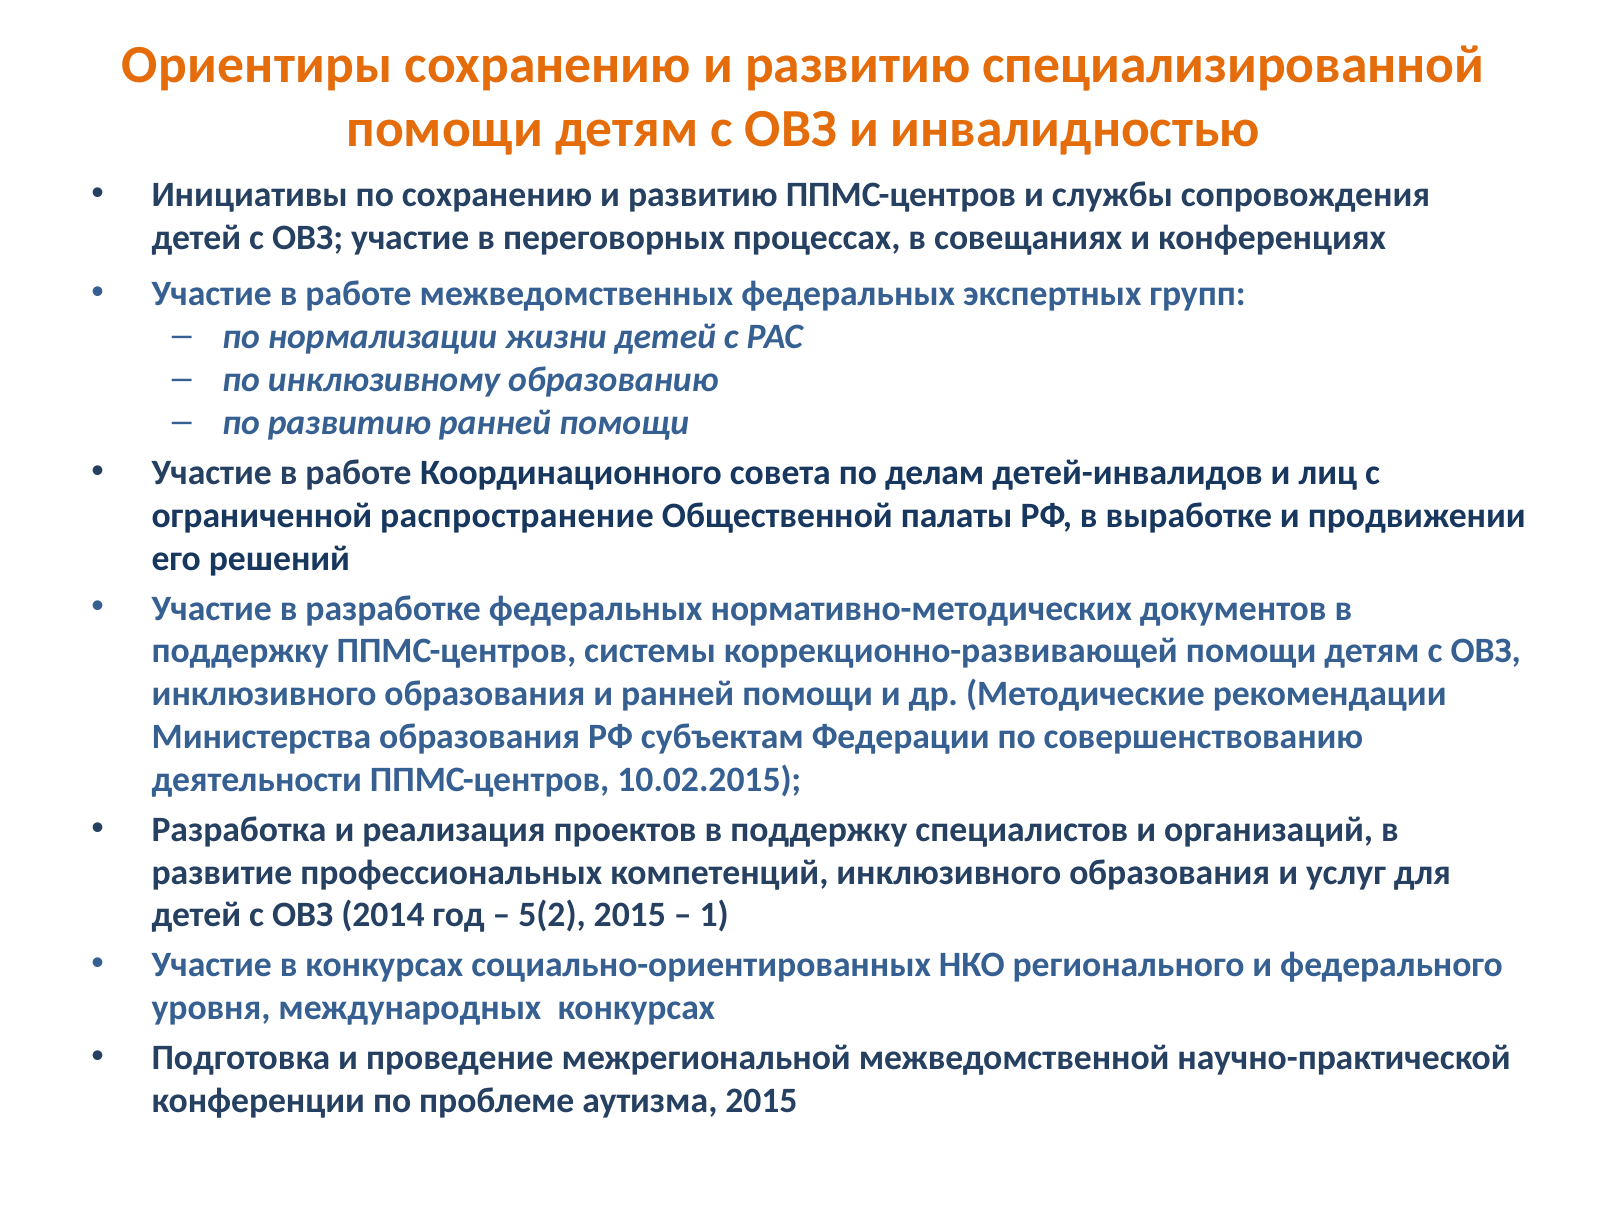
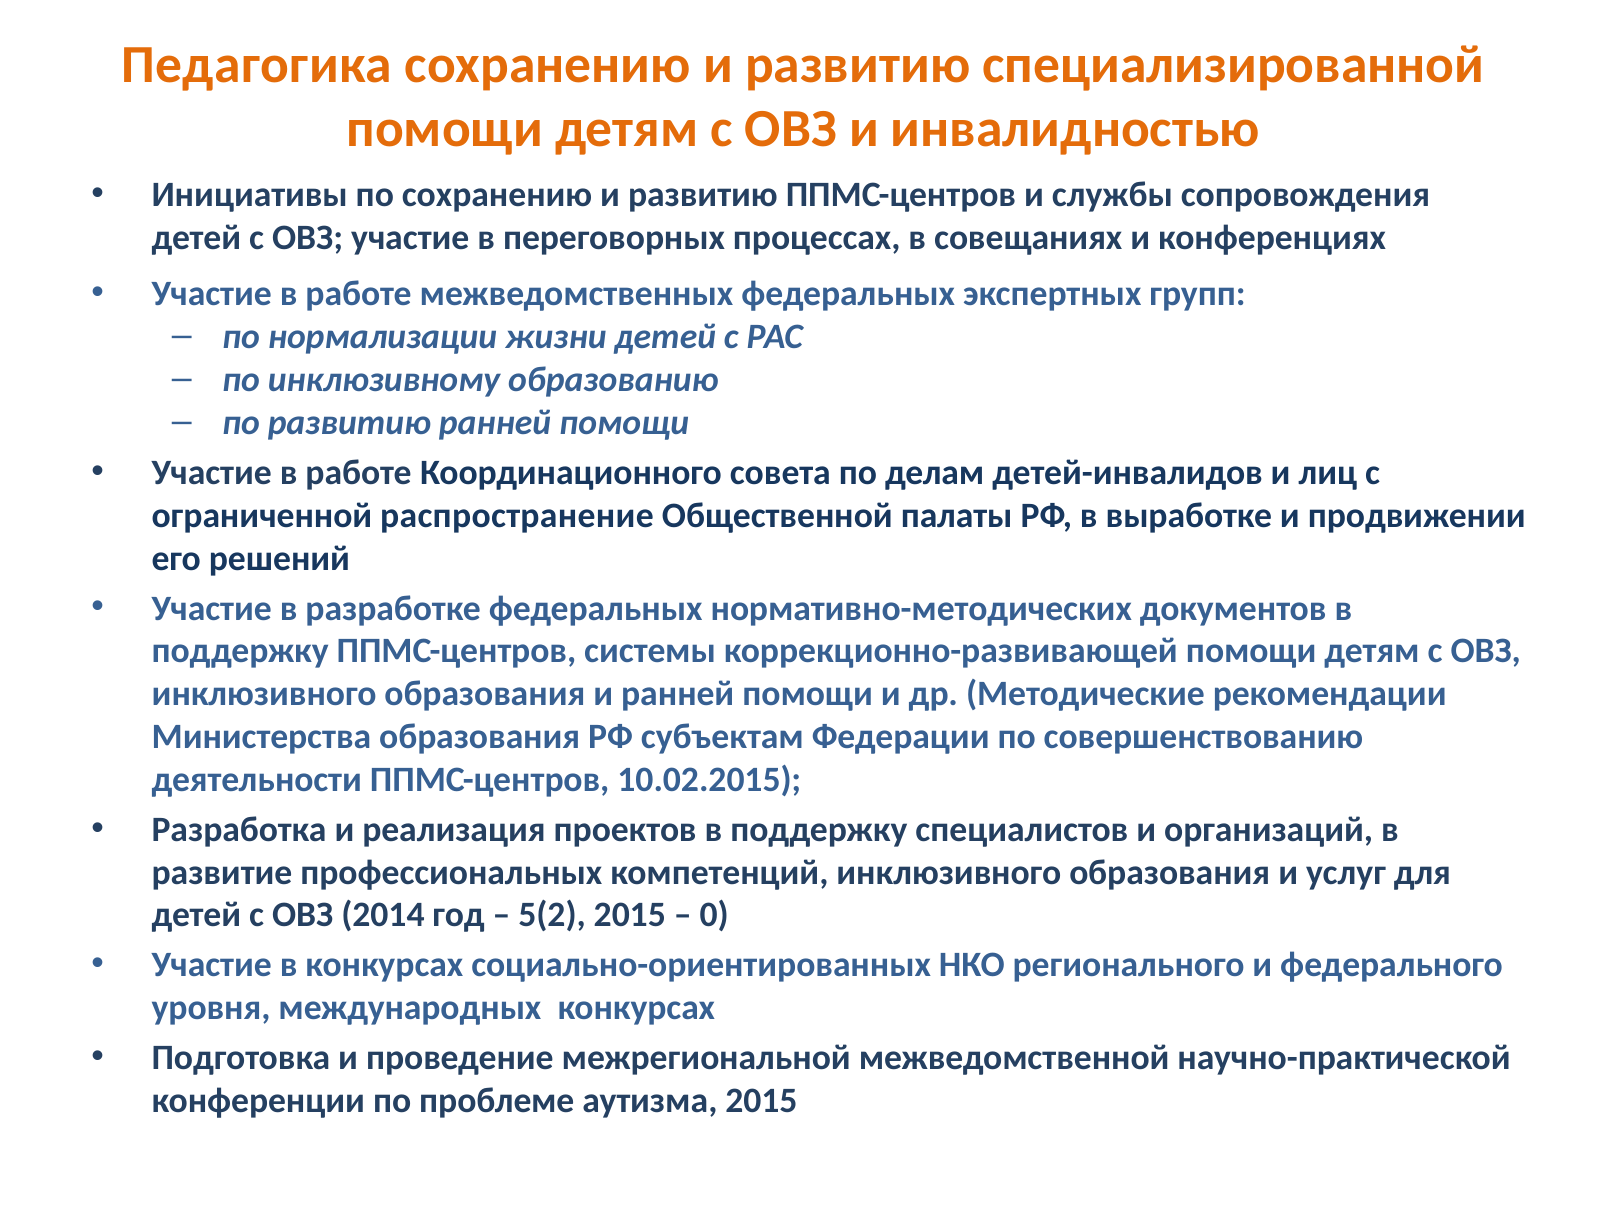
Ориентиры: Ориентиры -> Педагогика (257, 65)
1: 1 -> 0 (714, 915)
